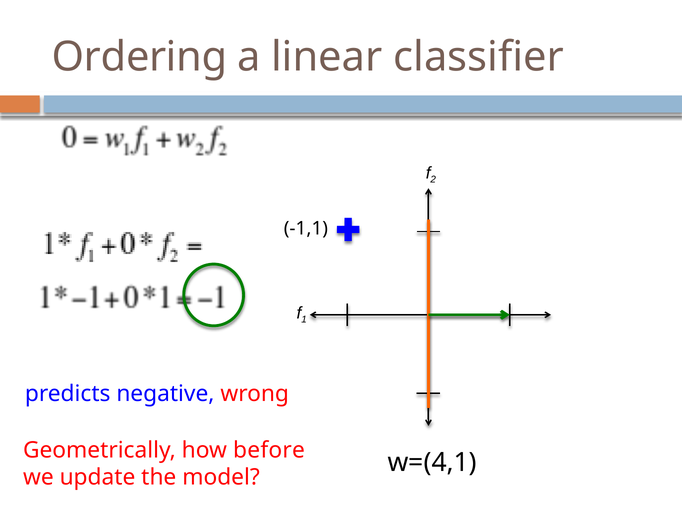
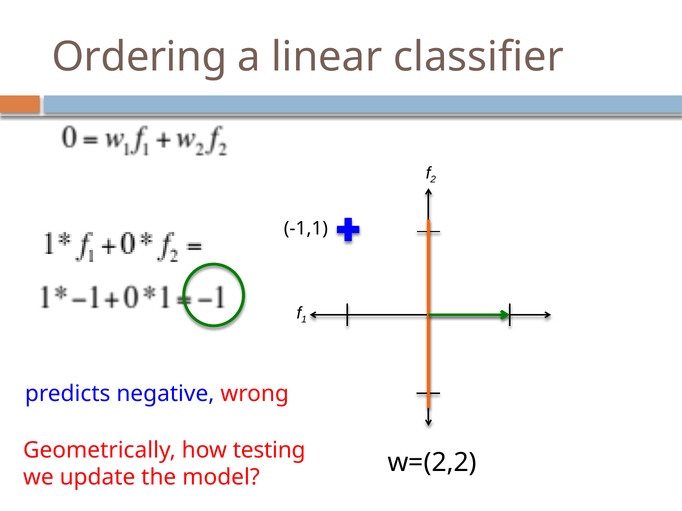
before: before -> testing (269, 451)
w=(4,1: w=(4,1 -> w=(2,2 (432, 463)
